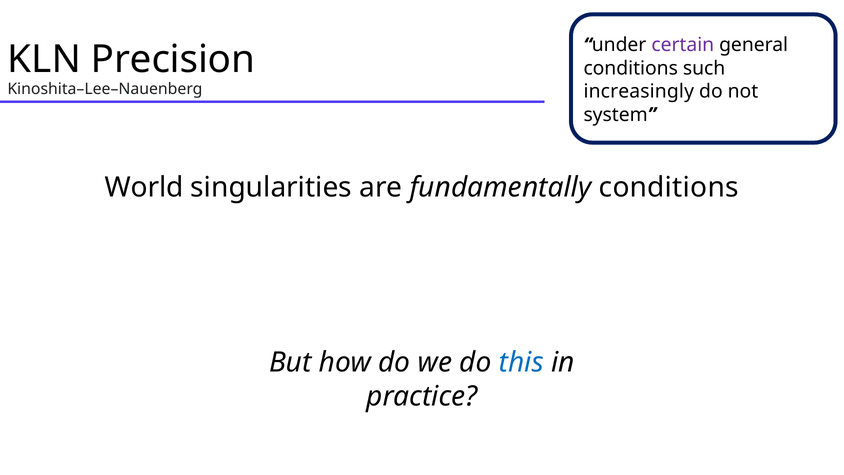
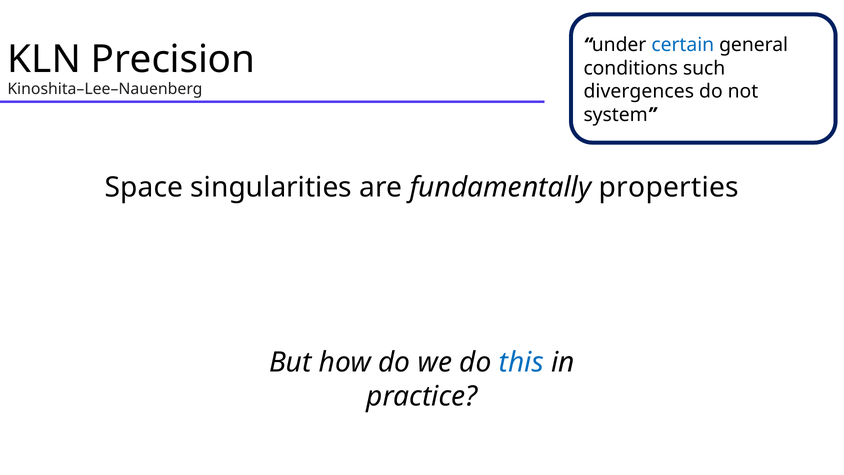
certain colour: purple -> blue (683, 45)
increasingly: increasingly -> divergences (639, 91)
World: World -> Space (144, 187)
fundamentally conditions: conditions -> properties (669, 187)
